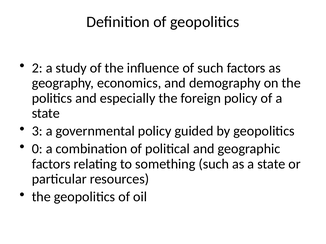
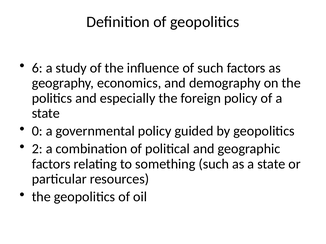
2: 2 -> 6 (37, 68)
3: 3 -> 0 (37, 131)
0: 0 -> 2 (37, 149)
